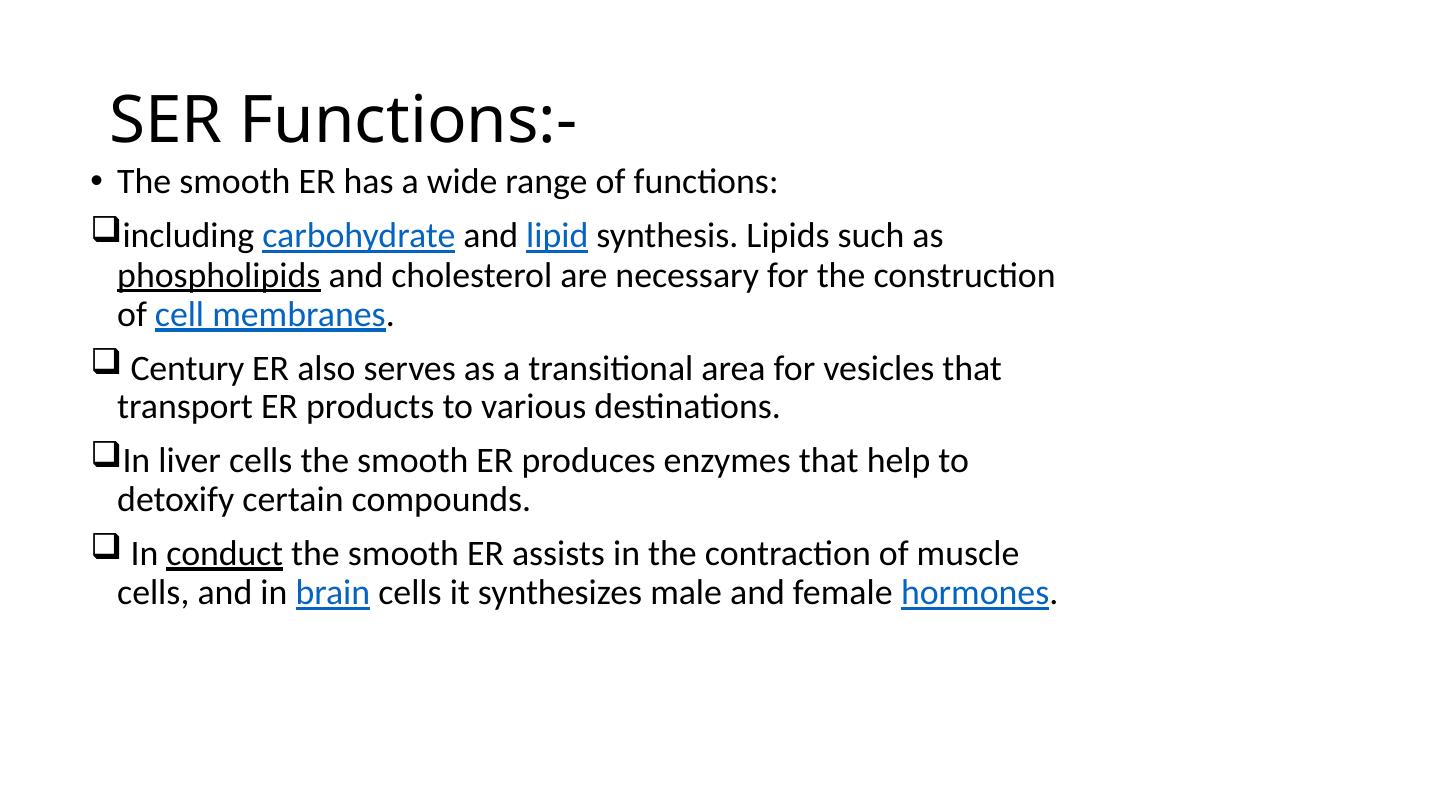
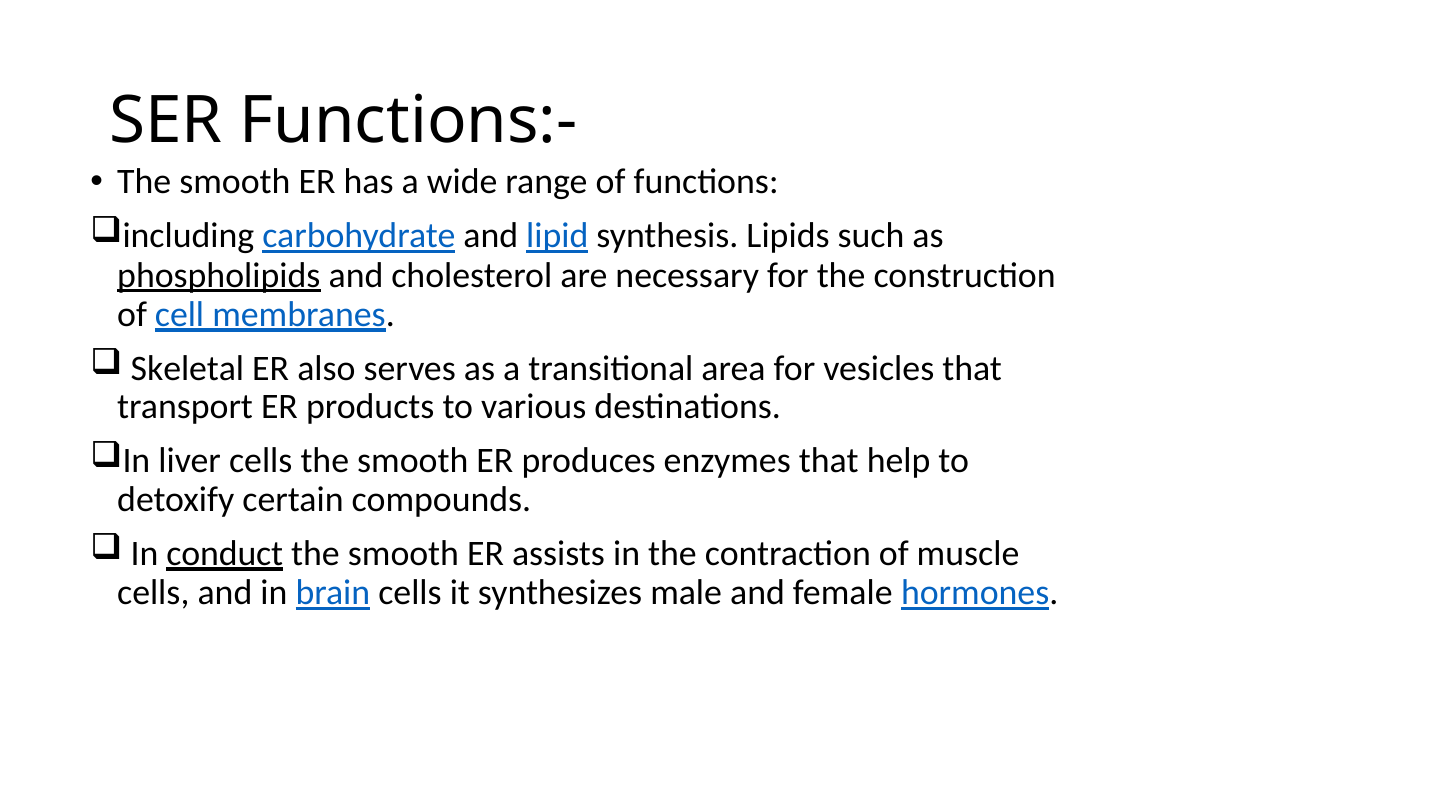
Century: Century -> Skeletal (187, 368)
